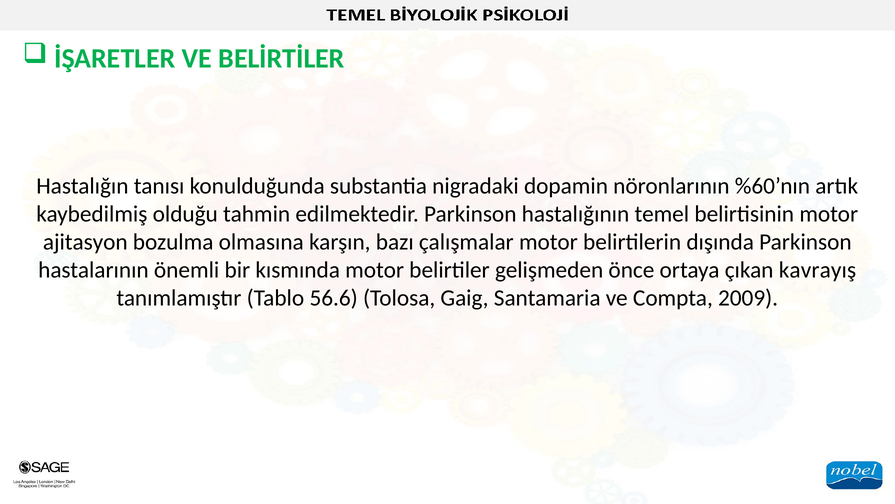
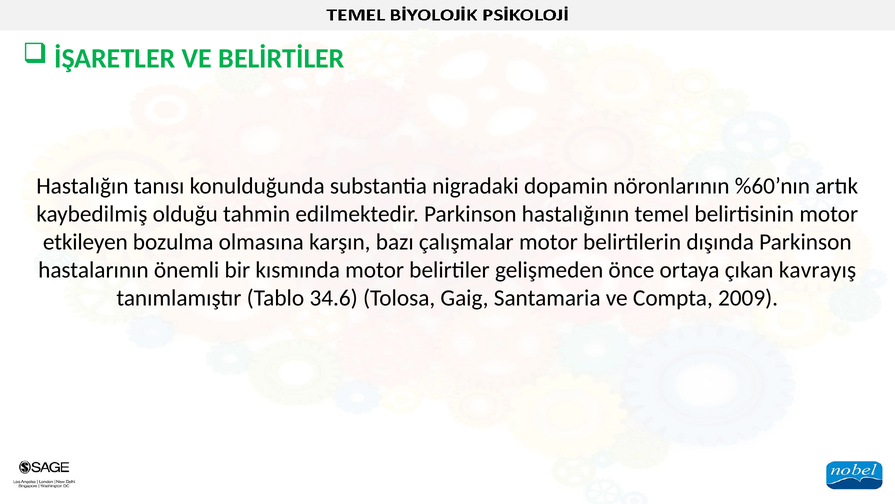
ajitasyon: ajitasyon -> etkileyen (85, 242)
56.6: 56.6 -> 34.6 (334, 298)
